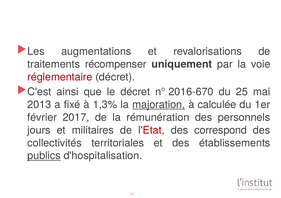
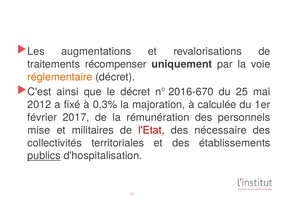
réglementaire colour: red -> orange (60, 77)
2013: 2013 -> 2012 (39, 105)
1,3%: 1,3% -> 0,3% (105, 105)
majoration underline: present -> none (159, 105)
jours: jours -> mise (39, 131)
correspond: correspond -> nécessaire (221, 131)
